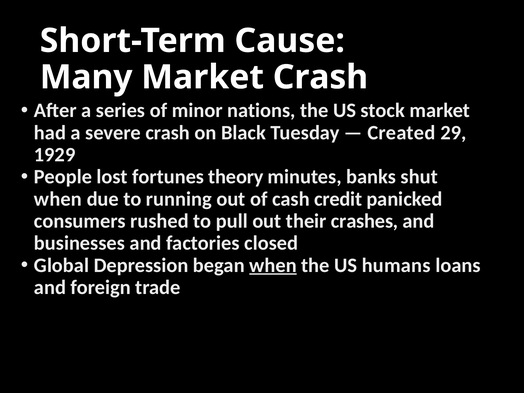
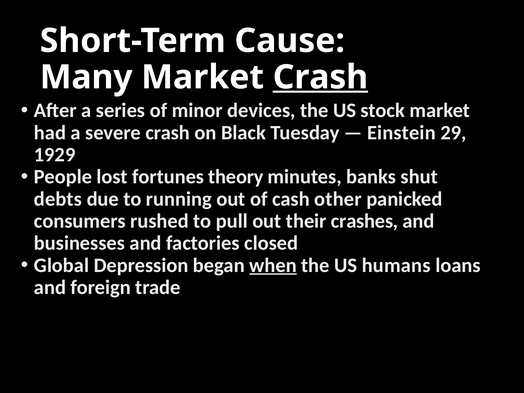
Crash underline: none -> present (320, 77)
nations: nations -> devices (261, 111)
Created: Created -> Einstein (401, 133)
when: when -> debts (58, 199)
credit: credit -> other (338, 199)
